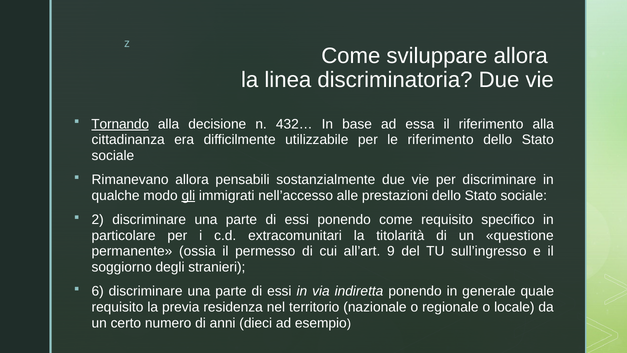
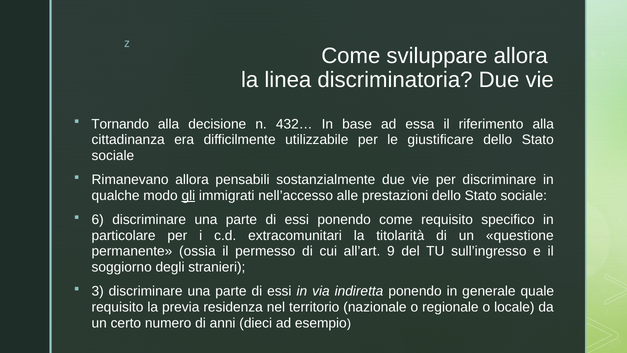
Tornando underline: present -> none (120, 124)
le riferimento: riferimento -> giustificare (441, 140)
2: 2 -> 6 (98, 220)
6: 6 -> 3 (98, 291)
